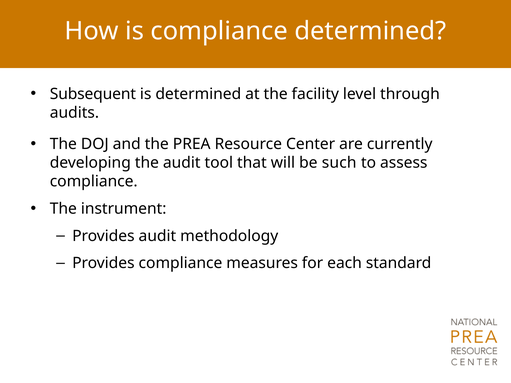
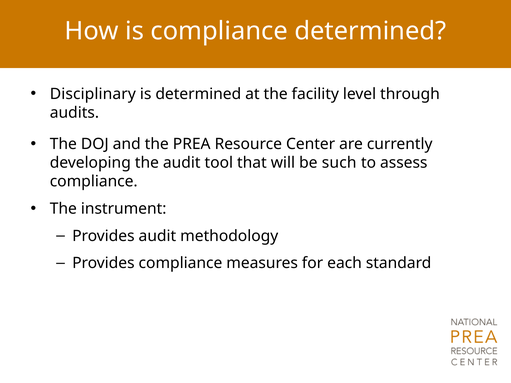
Subsequent: Subsequent -> Disciplinary (93, 94)
